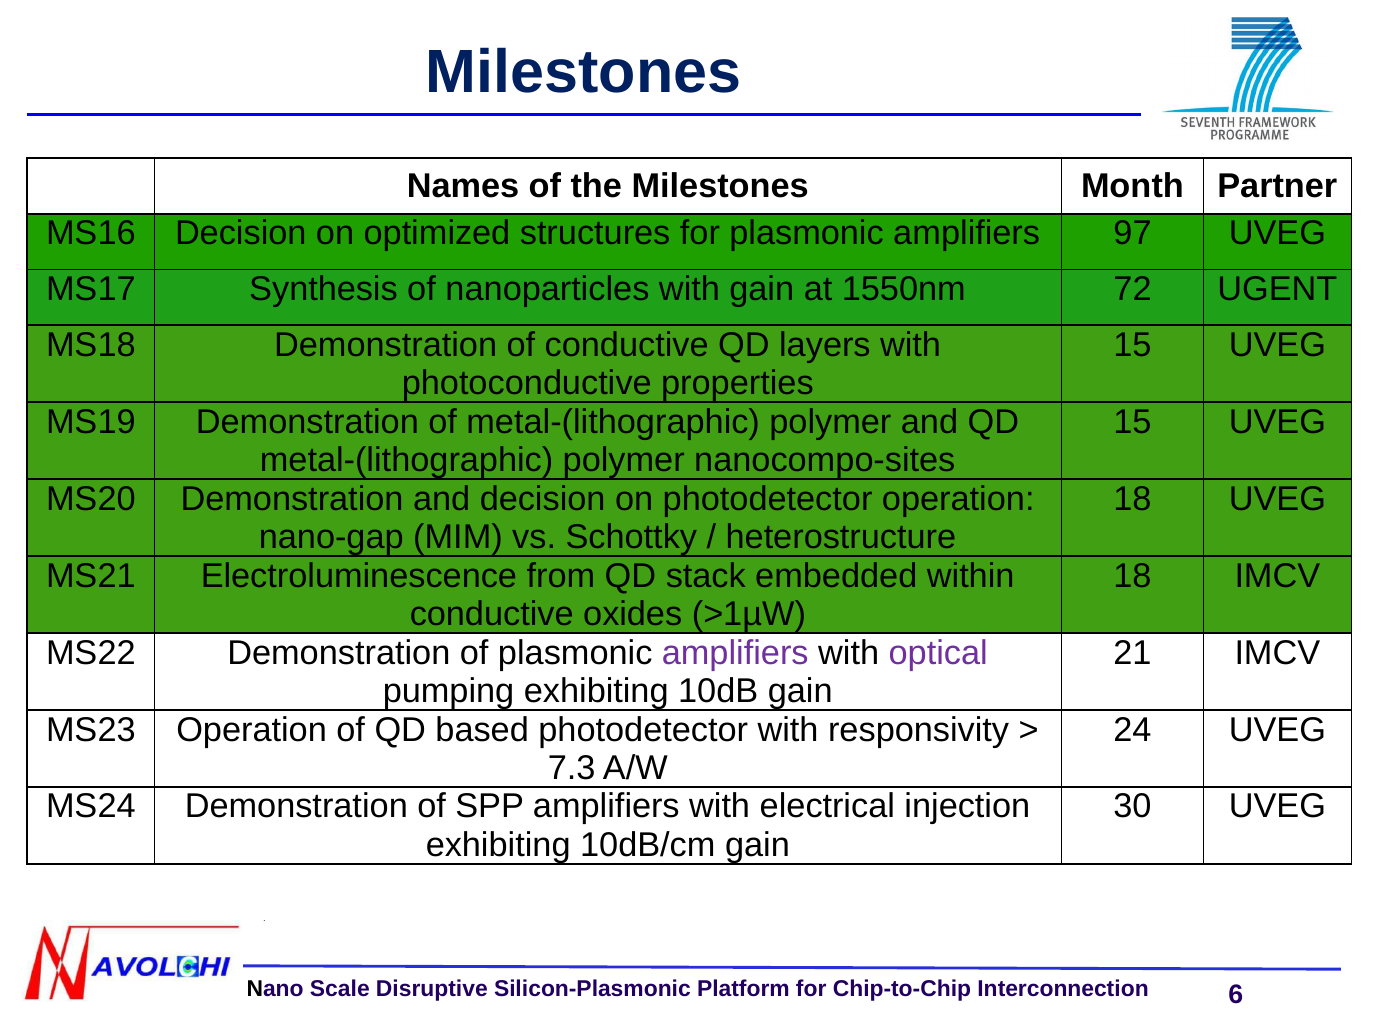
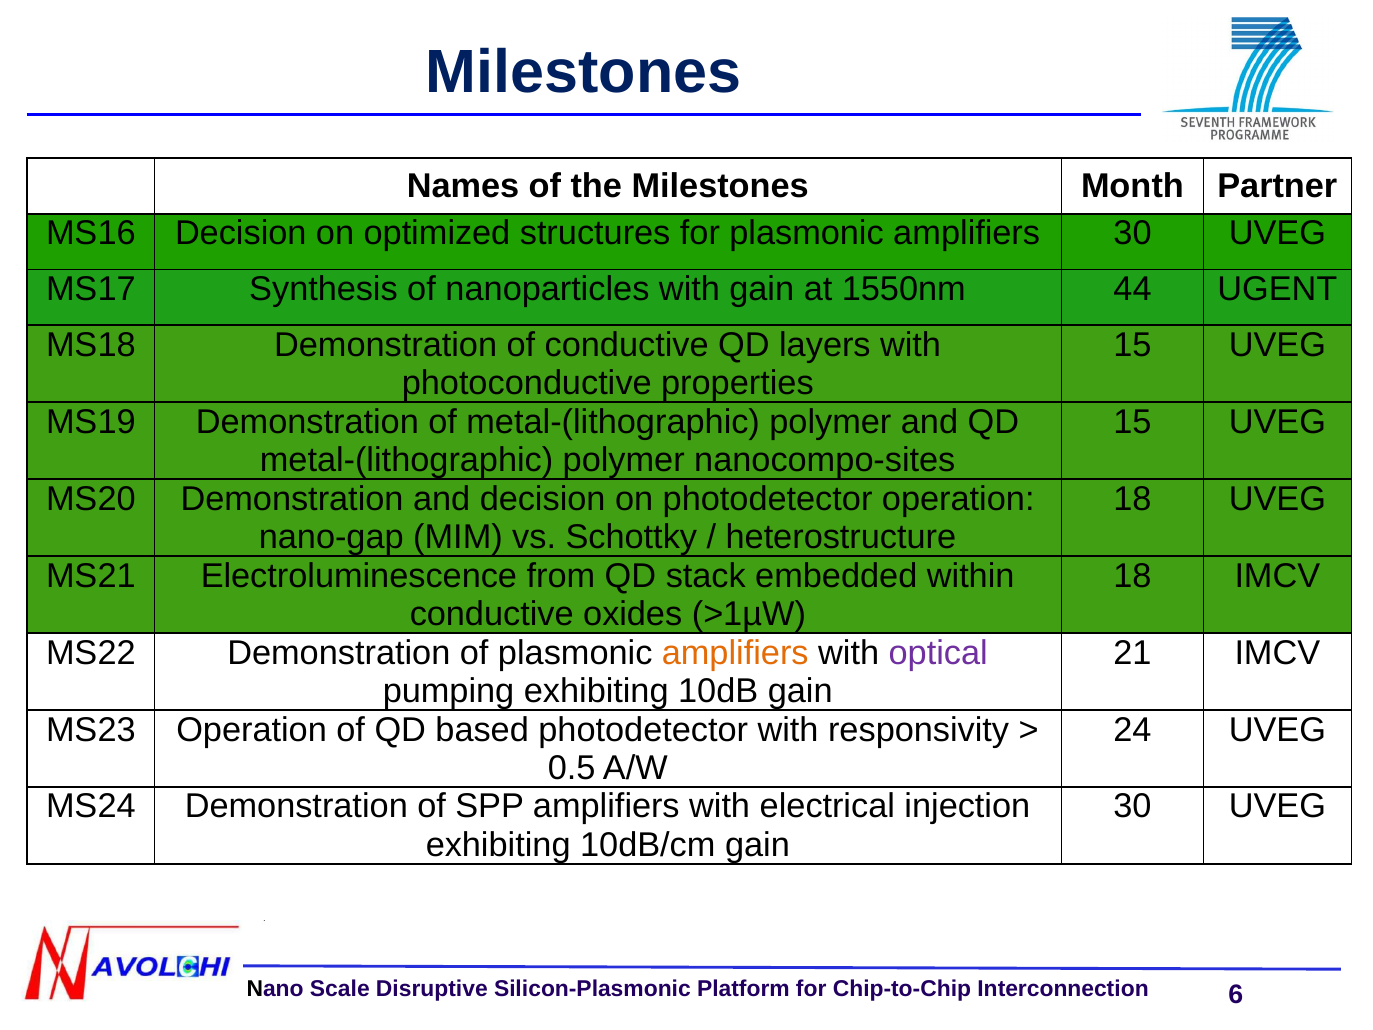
amplifiers 97: 97 -> 30 (1133, 234)
72: 72 -> 44 (1133, 289)
amplifiers colour: purple -> orange (735, 653)
7.3: 7.3 -> 0.5 (572, 768)
